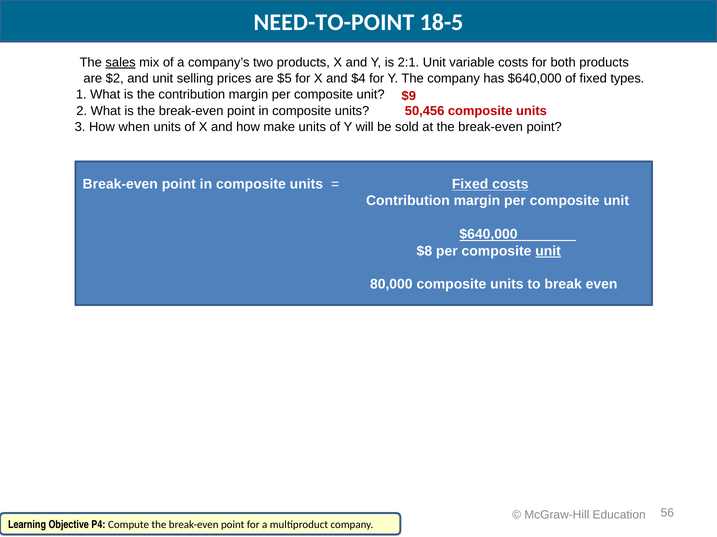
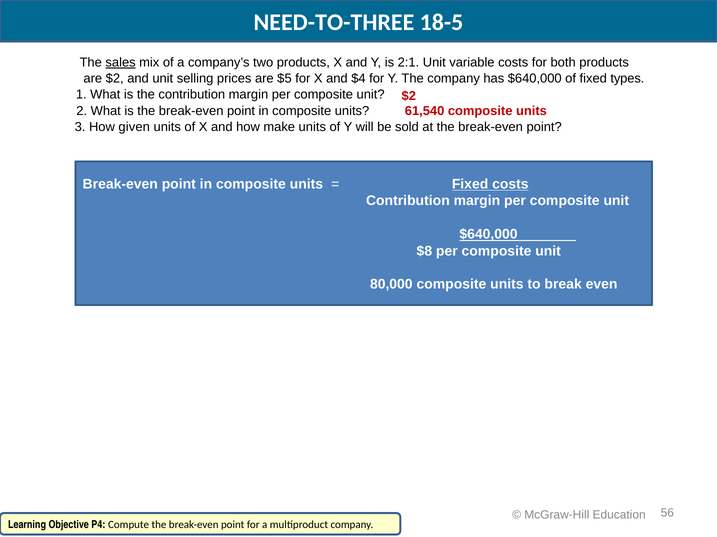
NEED-TO-POINT: NEED-TO-POINT -> NEED-TO-THREE (334, 23)
$9: $9 -> $2 (409, 96)
50,456: 50,456 -> 61,540 (425, 111)
when: when -> given (134, 127)
unit underline: present -> none (548, 251)
